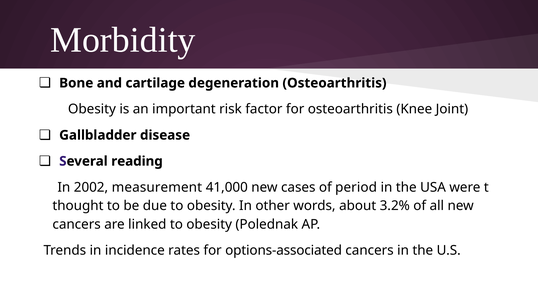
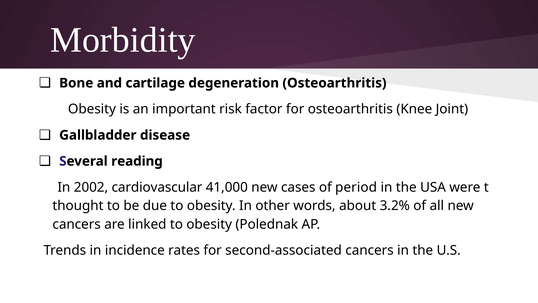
measurement: measurement -> cardiovascular (157, 187)
options-associated: options-associated -> second-associated (284, 250)
